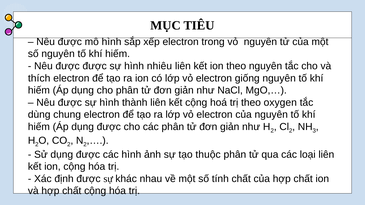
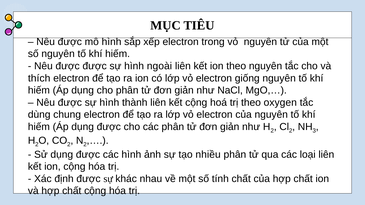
nhiêu: nhiêu -> ngoài (159, 66)
thuộc: thuộc -> nhiều (208, 155)
